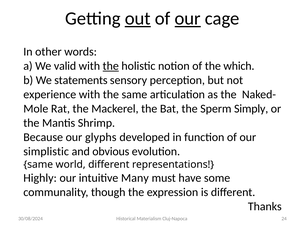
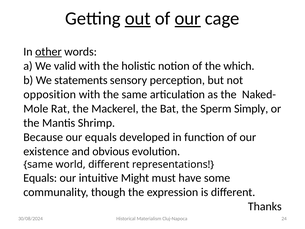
other underline: none -> present (48, 52)
the underline: present -> none (111, 66)
experience: experience -> opposition (50, 94)
our glyphs: glyphs -> equals (101, 137)
simplistic: simplistic -> existence (46, 151)
Highly: Highly -> Equals (40, 178)
Many: Many -> Might (135, 178)
